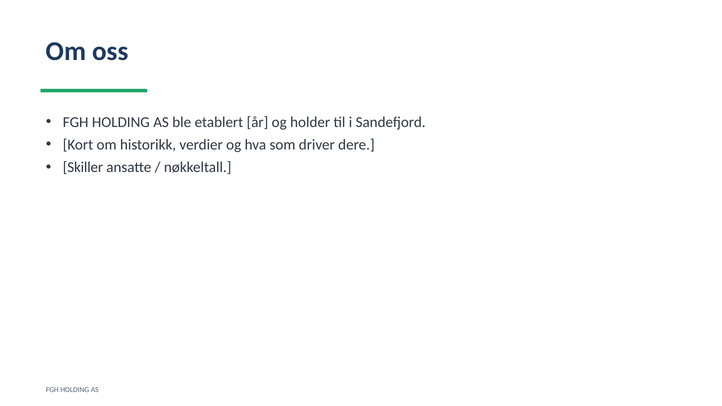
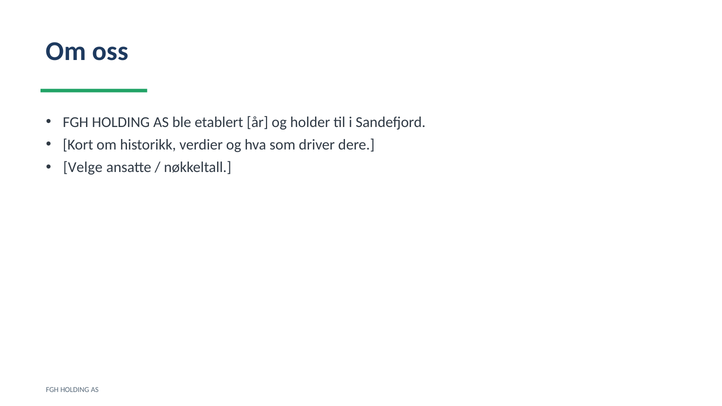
Skiller: Skiller -> Velge (83, 167)
